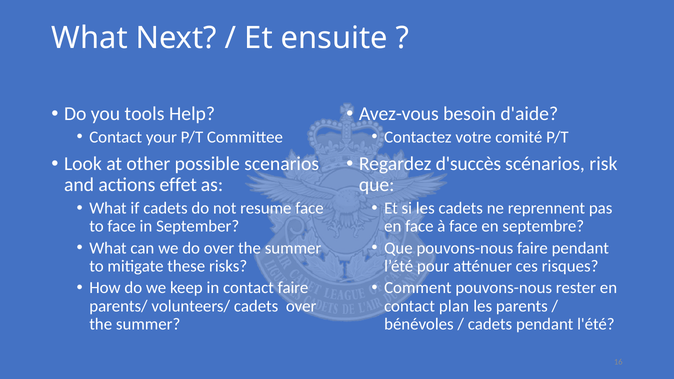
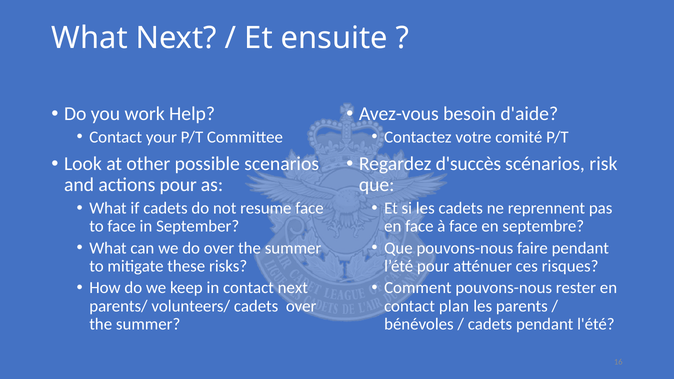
tools: tools -> work (145, 114)
actions effet: effet -> pour (178, 185)
contact faire: faire -> next (293, 288)
